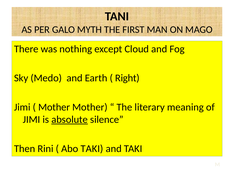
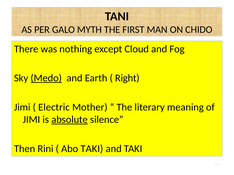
MAGO: MAGO -> CHIDO (199, 30)
Medo underline: none -> present (46, 78)
Mother: Mother -> Electric (54, 107)
